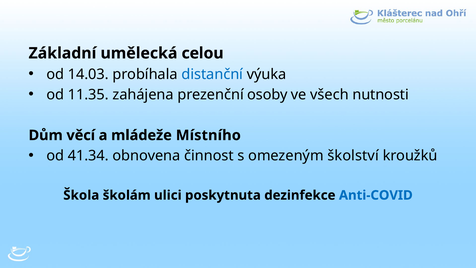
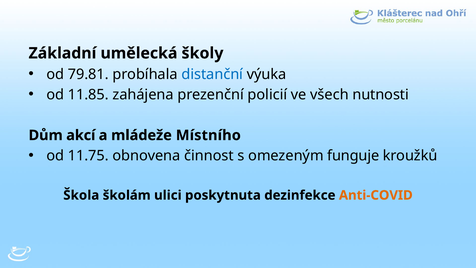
celou: celou -> školy (202, 53)
14.03: 14.03 -> 79.81 (88, 74)
11.35: 11.35 -> 11.85 (88, 95)
osoby: osoby -> policií (267, 95)
věcí: věcí -> akcí (81, 135)
41.34: 41.34 -> 11.75 (88, 156)
školství: školství -> funguje (353, 156)
Anti-COVID colour: blue -> orange (376, 195)
